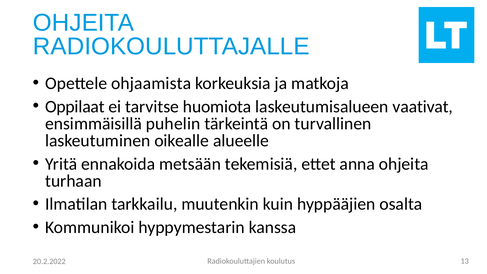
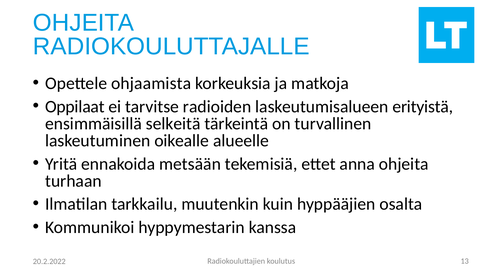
huomiota: huomiota -> radioiden (217, 107)
vaativat: vaativat -> erityistä (423, 107)
puhelin: puhelin -> selkeitä (173, 124)
